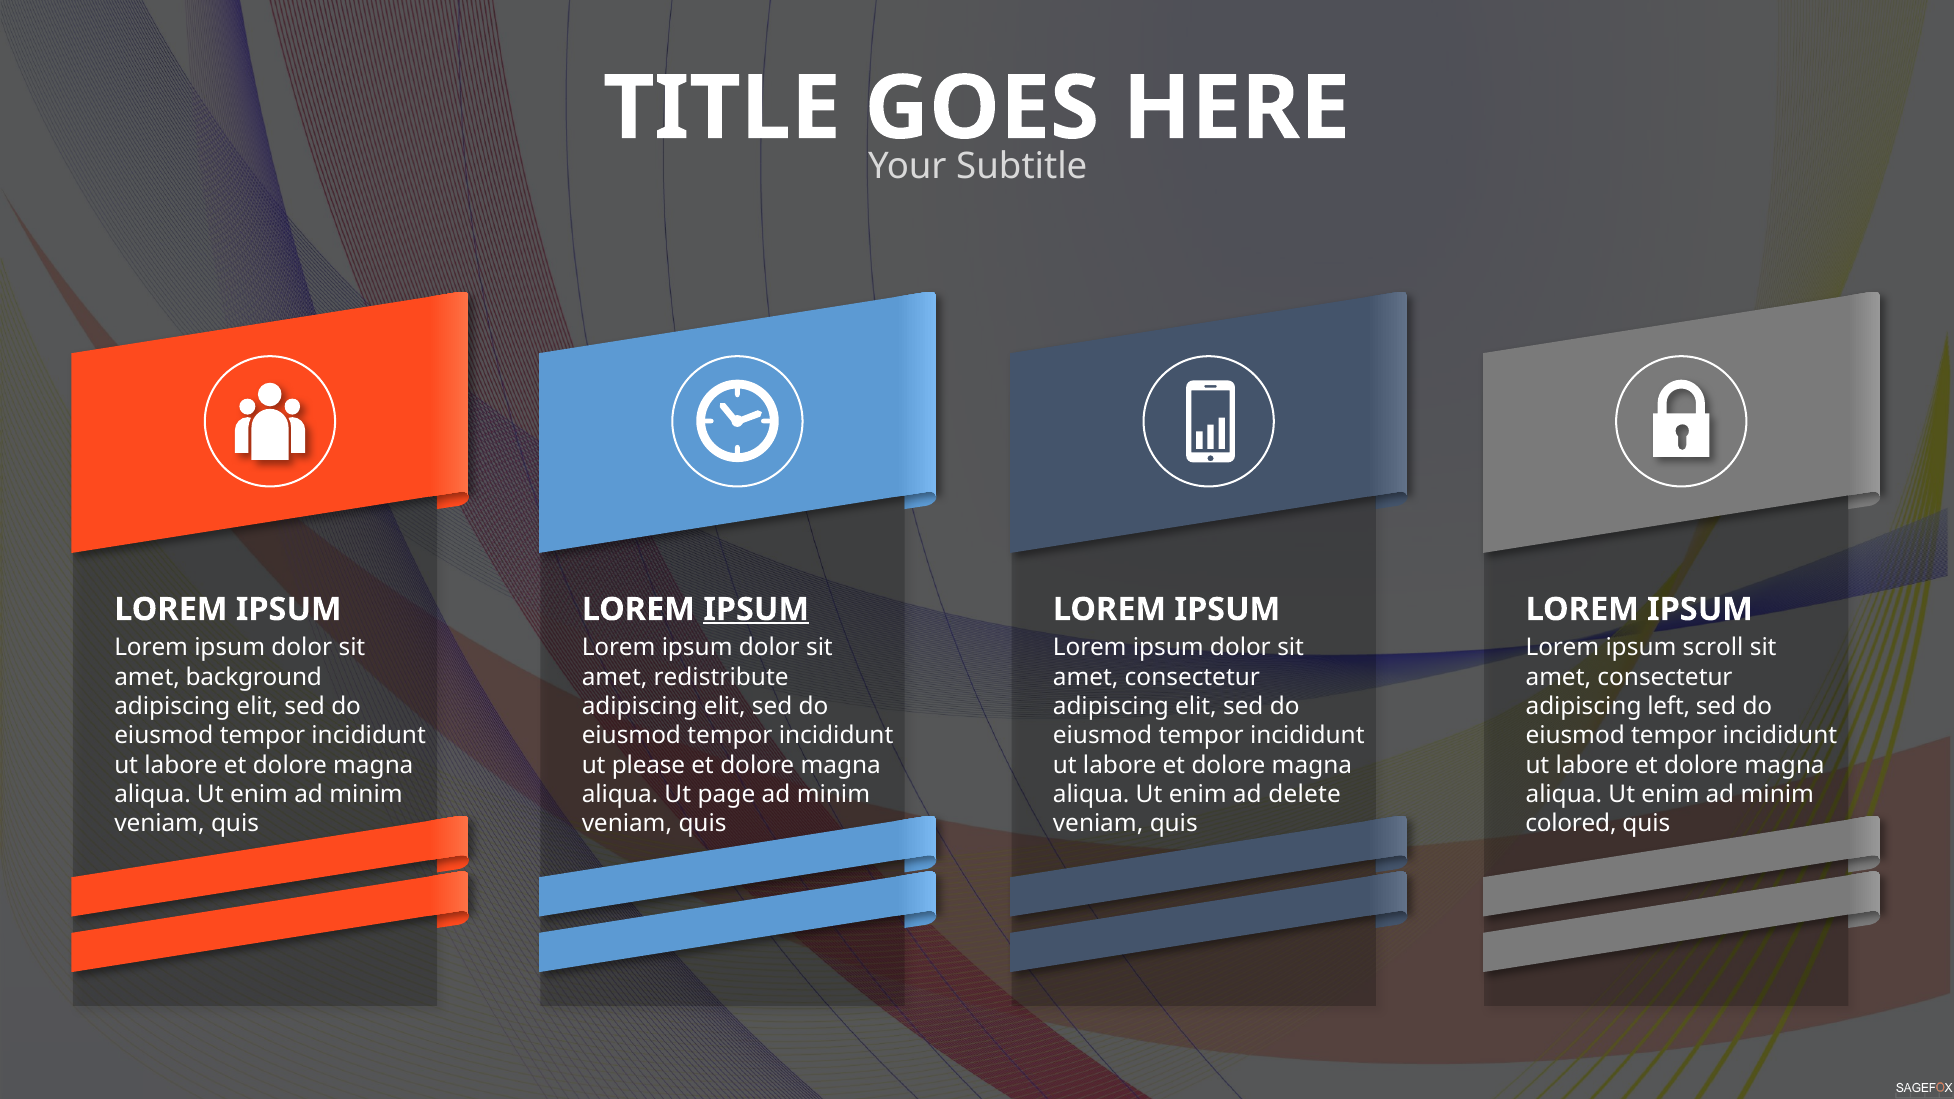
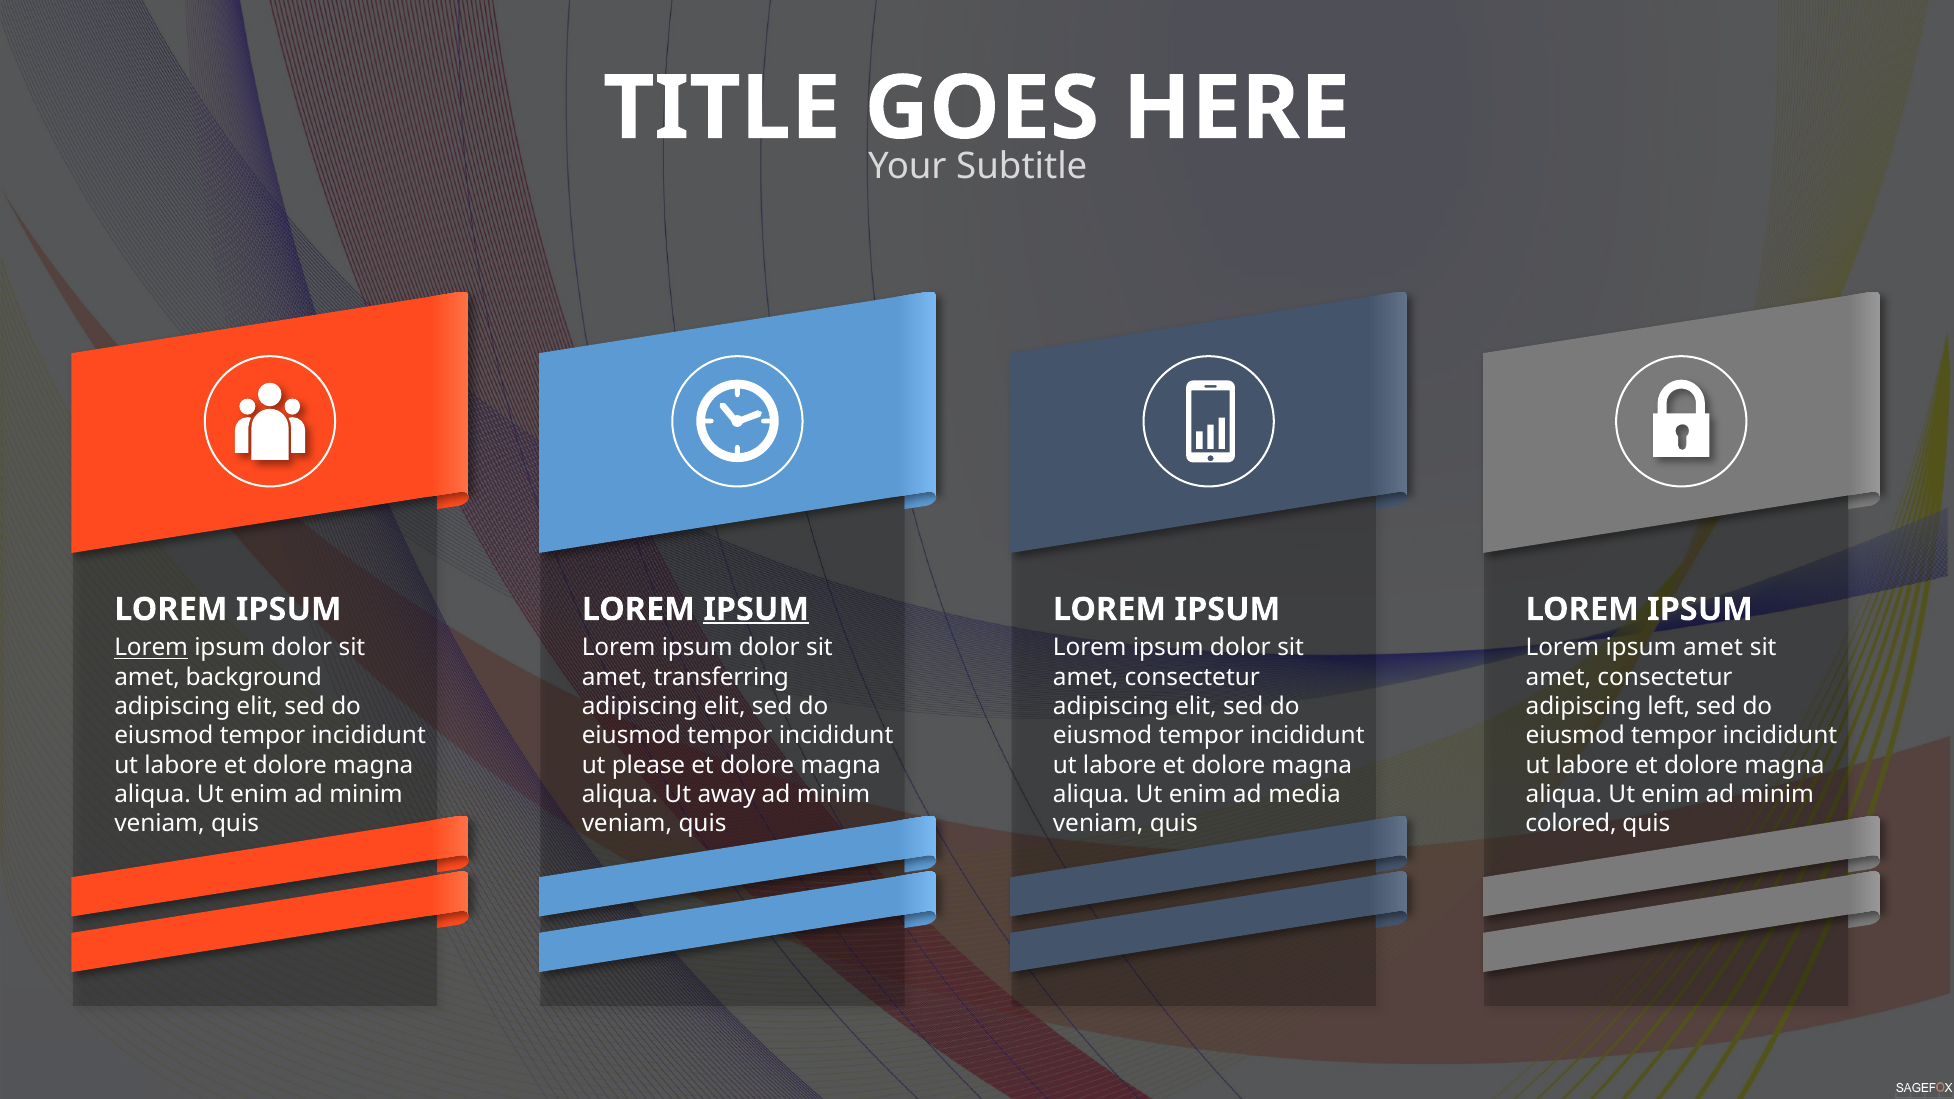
Lorem underline: none -> present (151, 648)
ipsum scroll: scroll -> amet (1713, 648)
redistribute: redistribute -> transferring (721, 677)
page: page -> away (727, 795)
delete: delete -> media (1305, 795)
